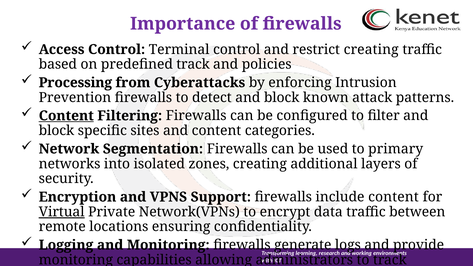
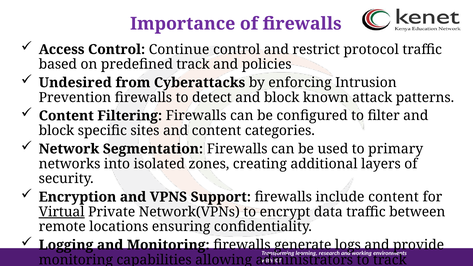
Terminal: Terminal -> Continue (179, 49)
restrict creating: creating -> protocol (371, 49)
Processing: Processing -> Undesired (75, 83)
Content underline: present -> none (66, 116)
